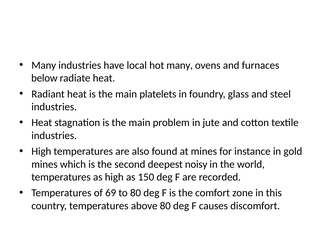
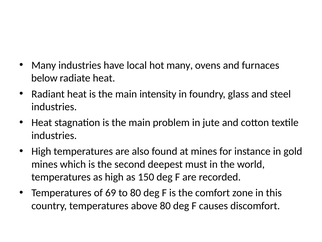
platelets: platelets -> intensity (158, 94)
noisy: noisy -> must (196, 164)
